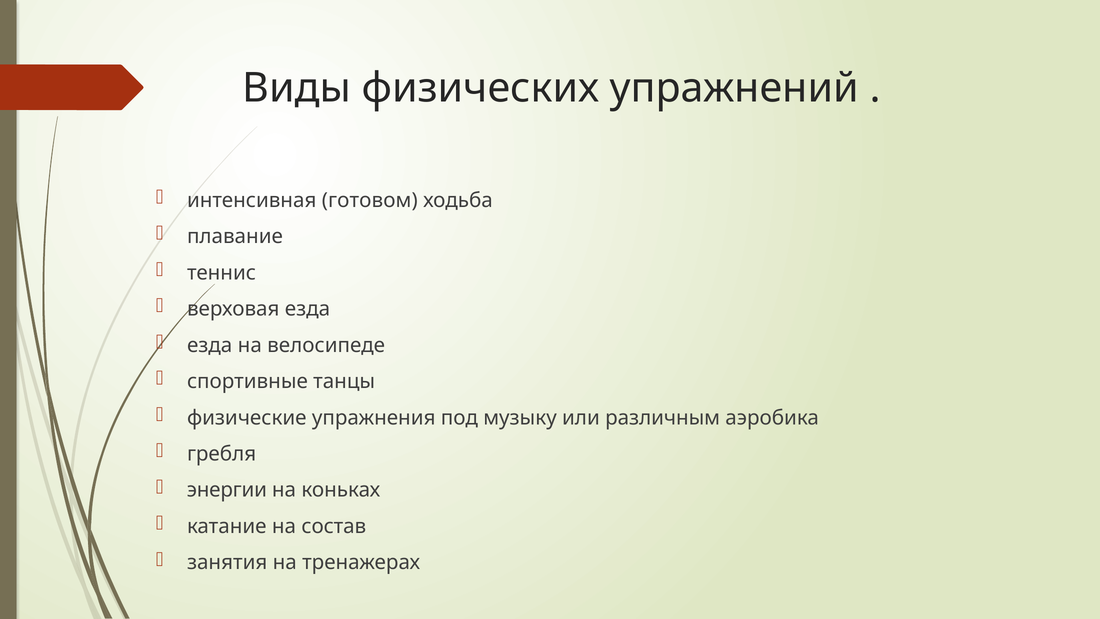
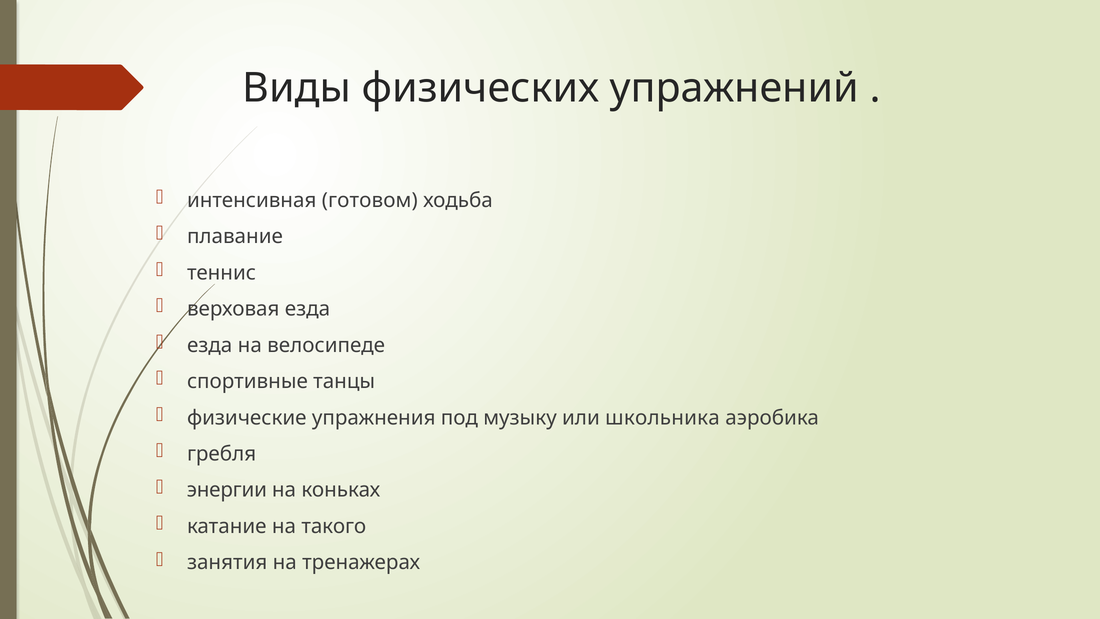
различным: различным -> школьника (663, 418)
состав: состав -> такого (334, 526)
